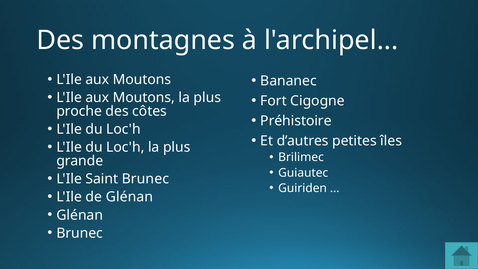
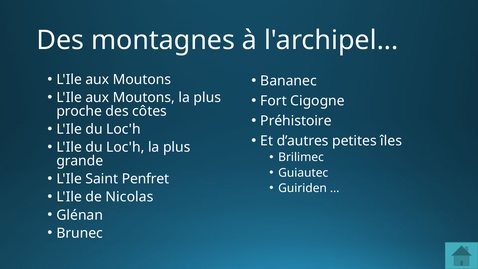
Saint Brunec: Brunec -> Penfret (146, 179)
de Glénan: Glénan -> Nicolas (130, 197)
